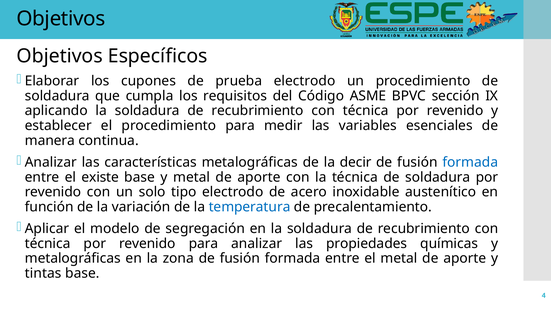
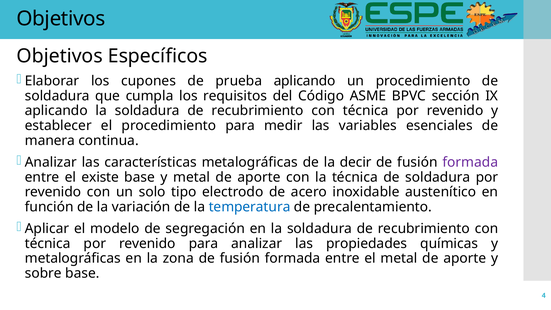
prueba electrodo: electrodo -> aplicando (305, 81)
formada colour: blue -> purple (470, 162)
tintas: tintas -> sobre (43, 273)
